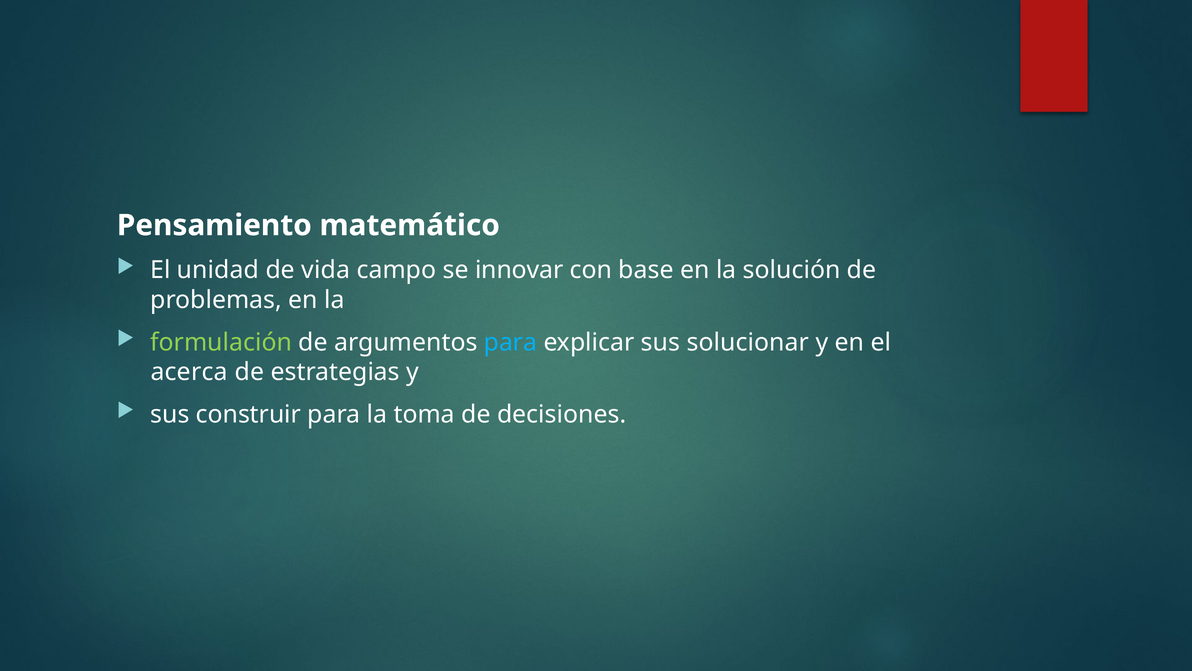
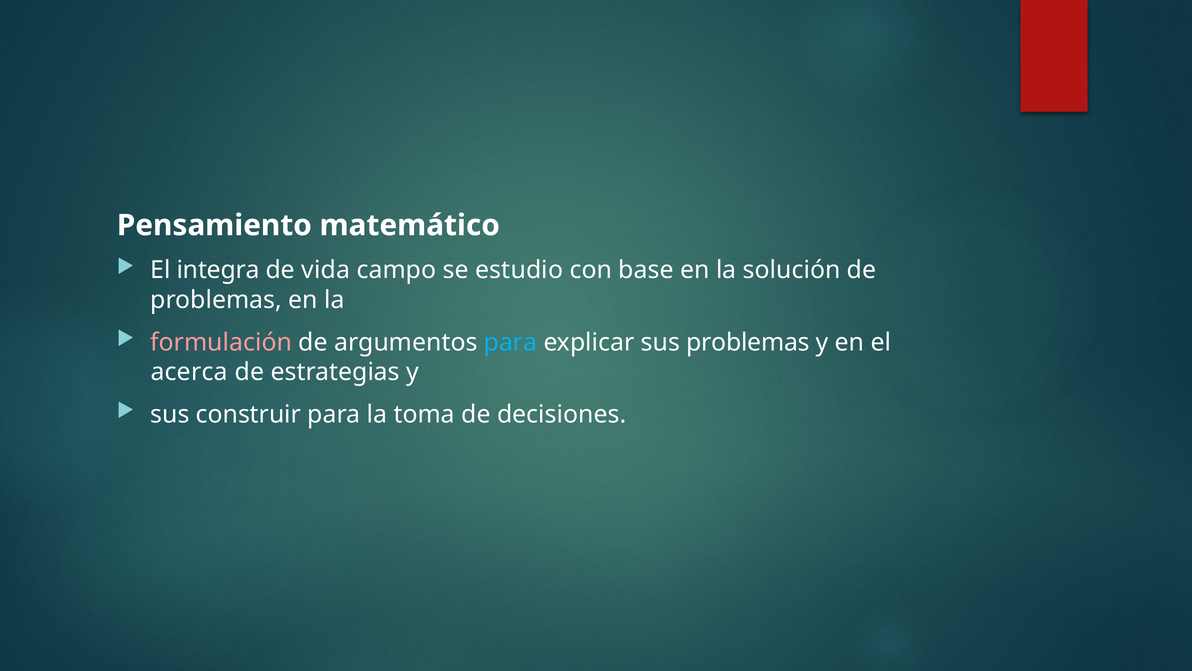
unidad: unidad -> integra (218, 270)
innovar: innovar -> estudio (519, 270)
formulación colour: light green -> pink (221, 342)
sus solucionar: solucionar -> problemas (748, 342)
